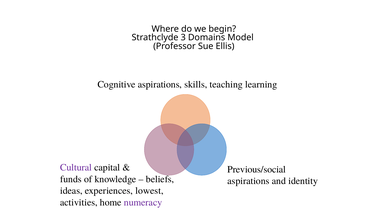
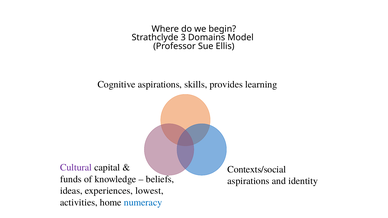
teaching: teaching -> provides (226, 85)
Previous/social: Previous/social -> Contexts/social (257, 170)
numeracy colour: purple -> blue (143, 203)
